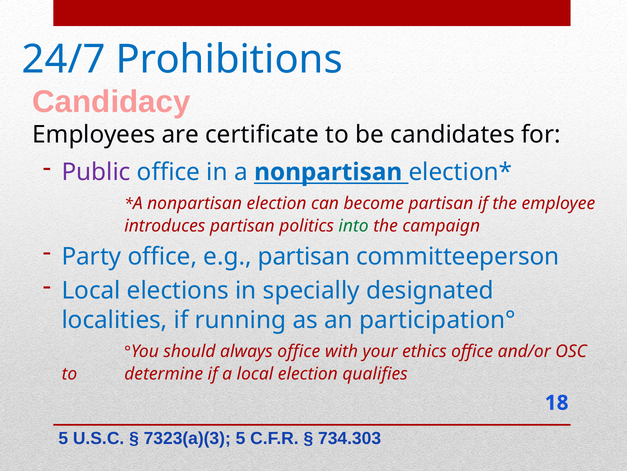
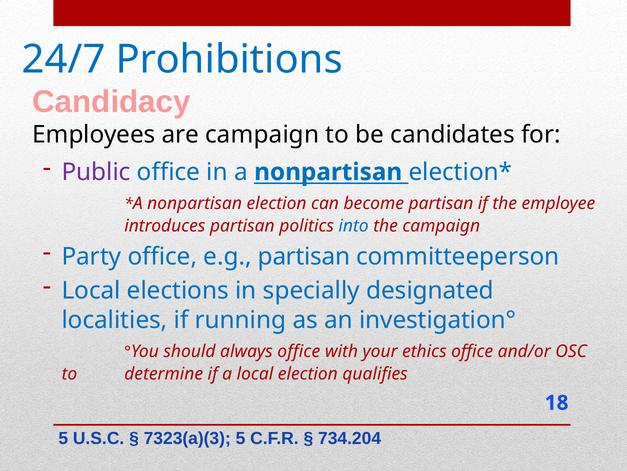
are certificate: certificate -> campaign (262, 135)
into colour: green -> blue (354, 226)
participation°: participation° -> investigation° (438, 320)
734.303: 734.303 -> 734.204 (350, 438)
